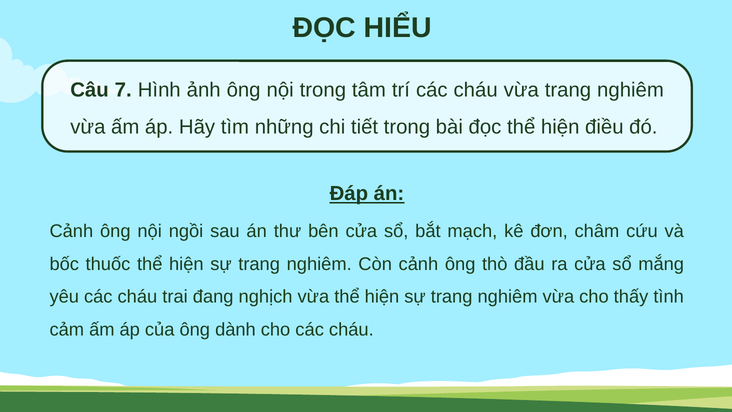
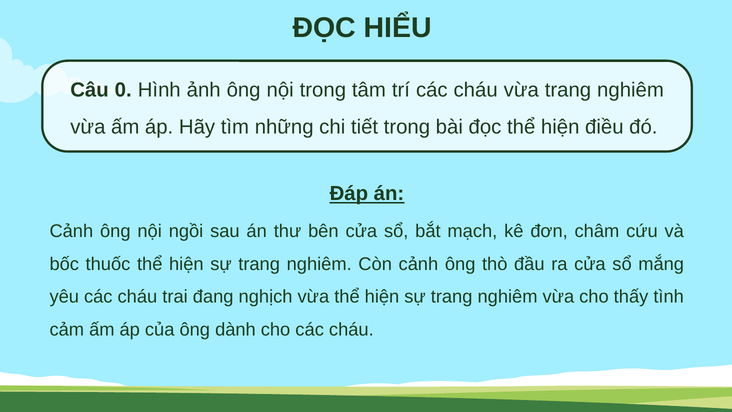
7: 7 -> 0 (123, 90)
